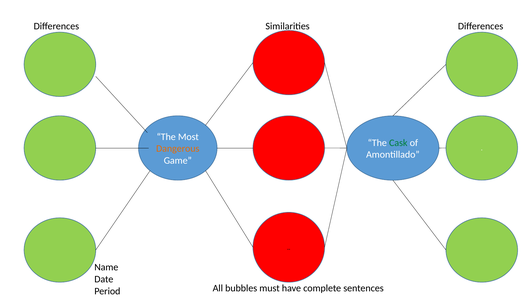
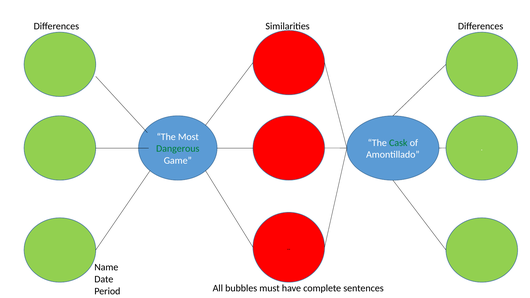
Dangerous colour: orange -> green (178, 149)
